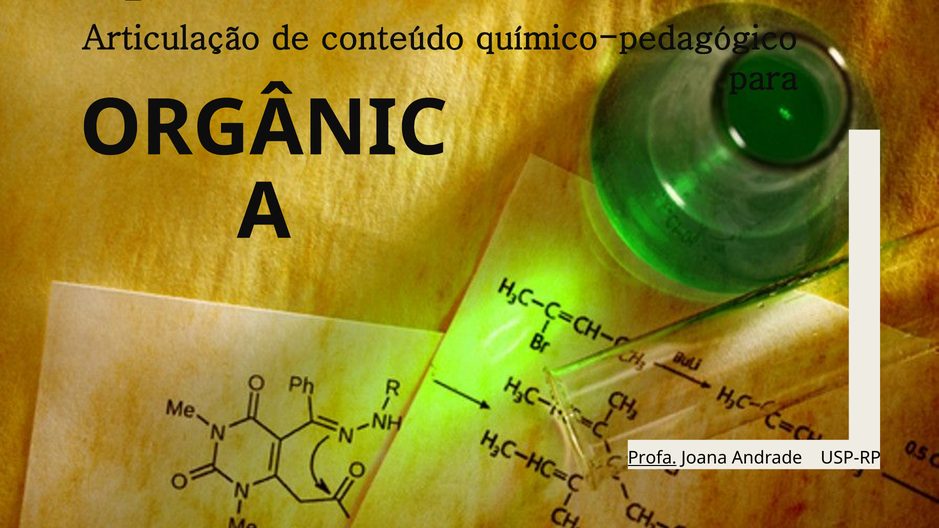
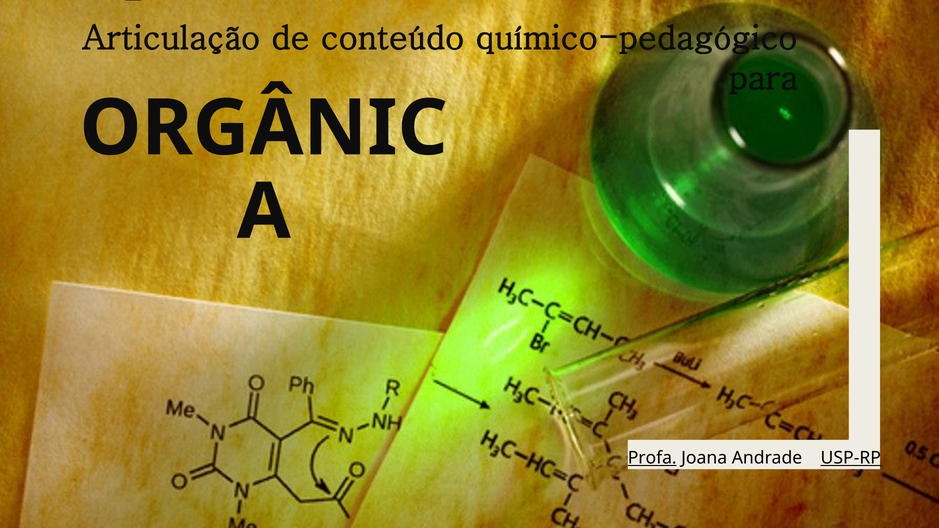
USP-RP underline: none -> present (851, 458)
